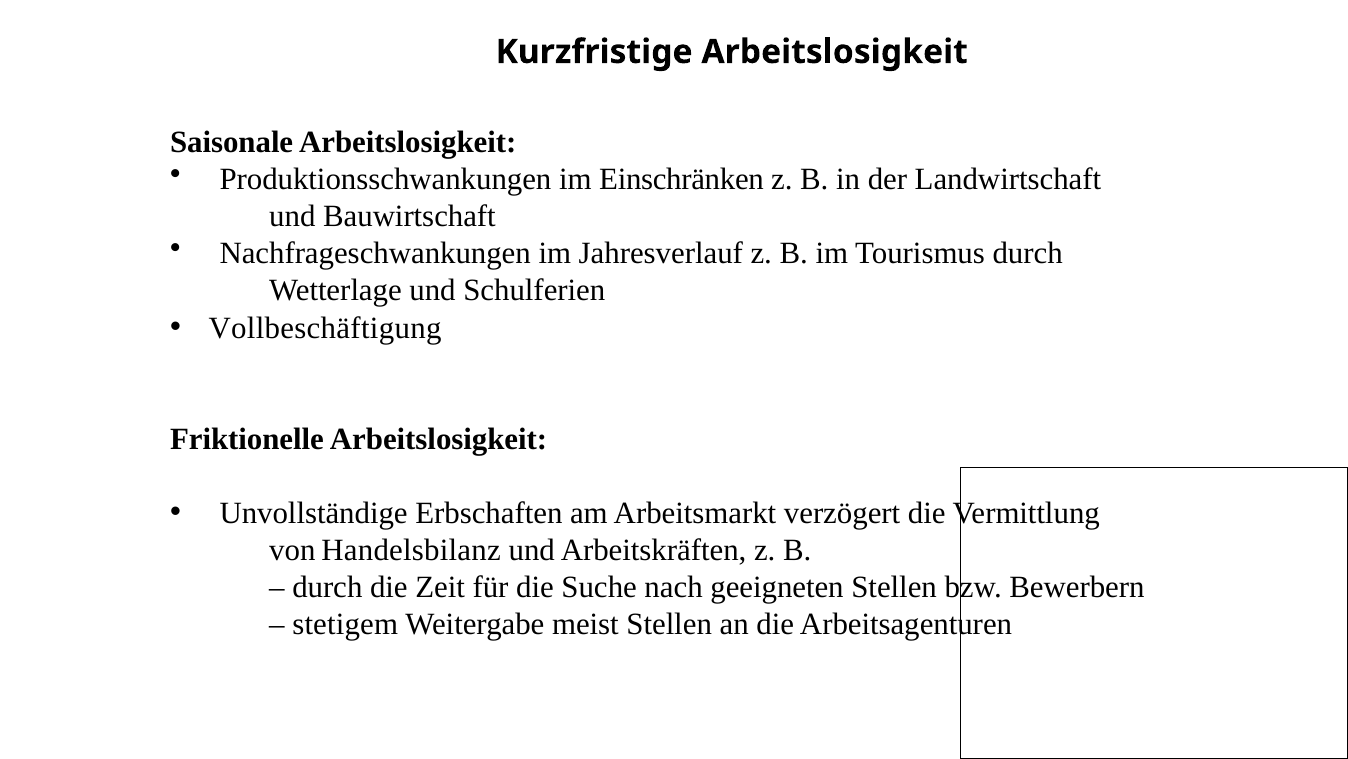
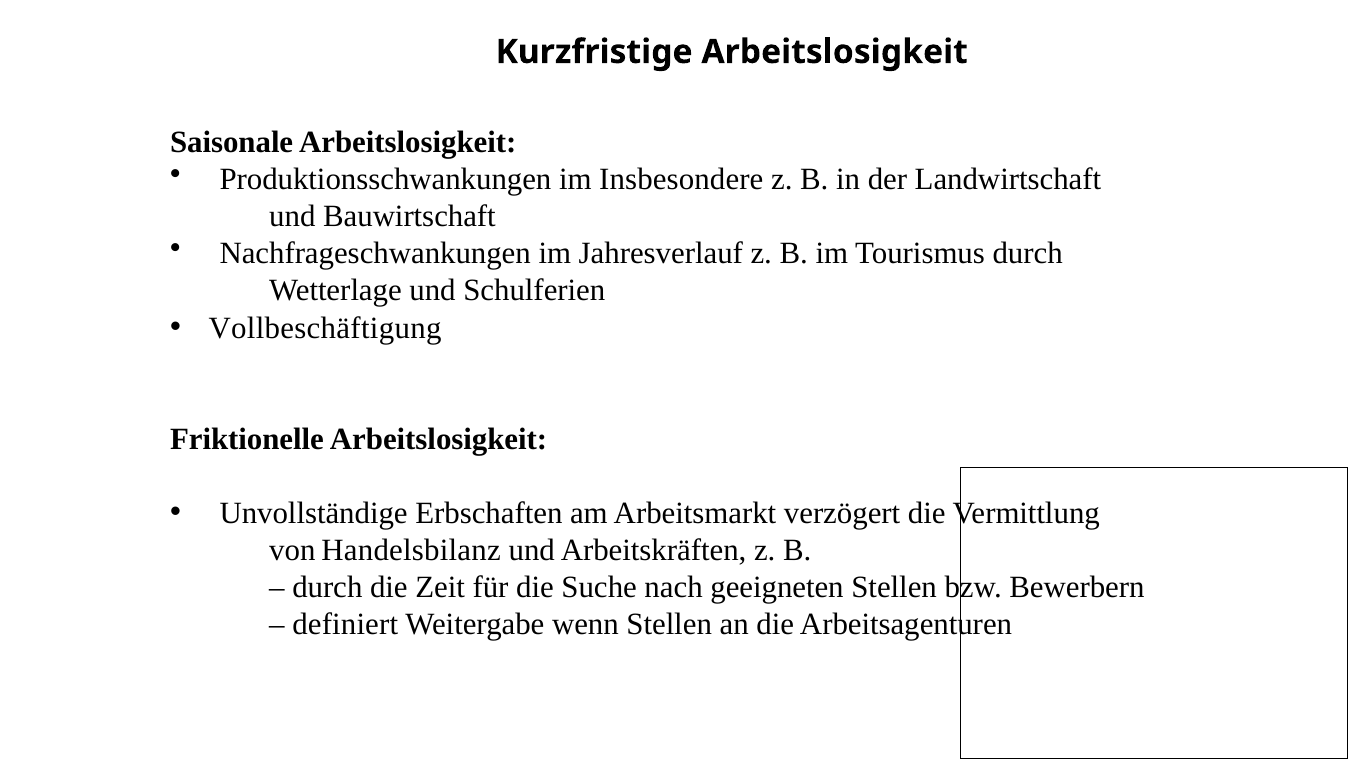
Einschränken: Einschränken -> Insbesondere (681, 179)
stetigem: stetigem -> definiert (345, 624)
meist: meist -> wenn (585, 624)
